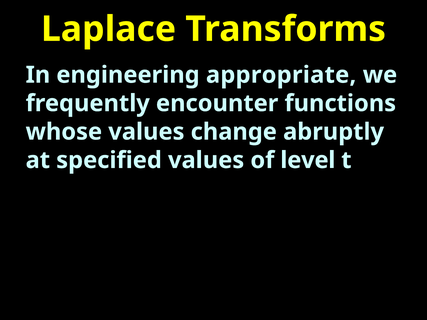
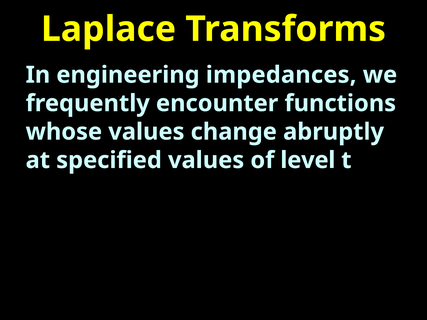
appropriate: appropriate -> impedances (281, 75)
